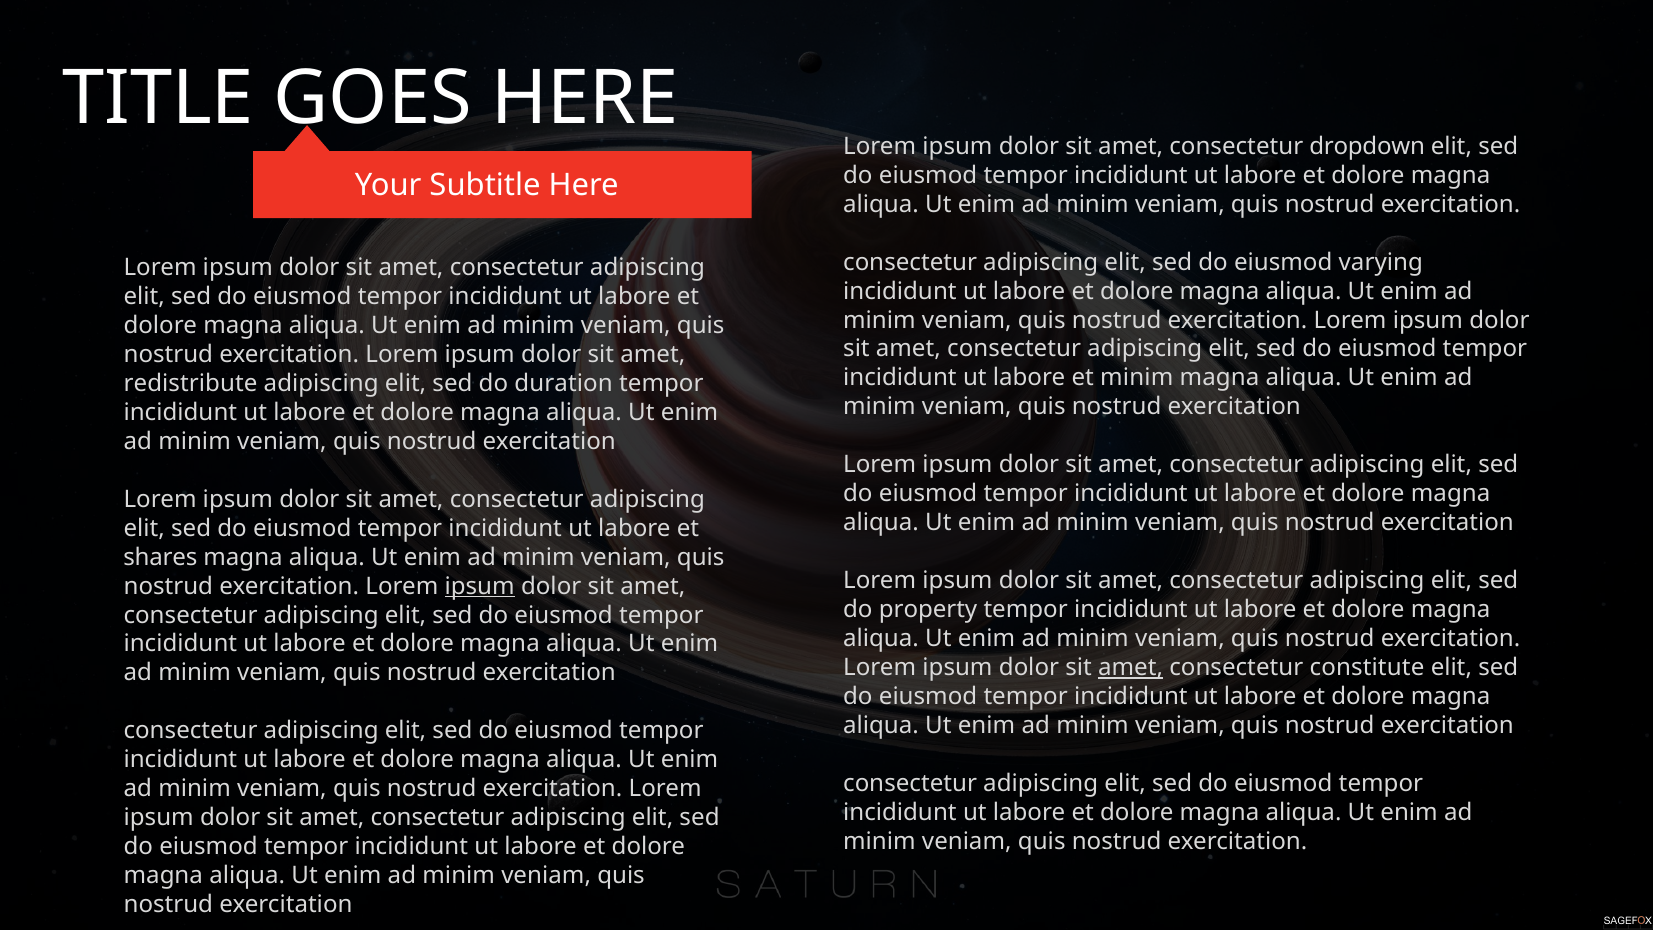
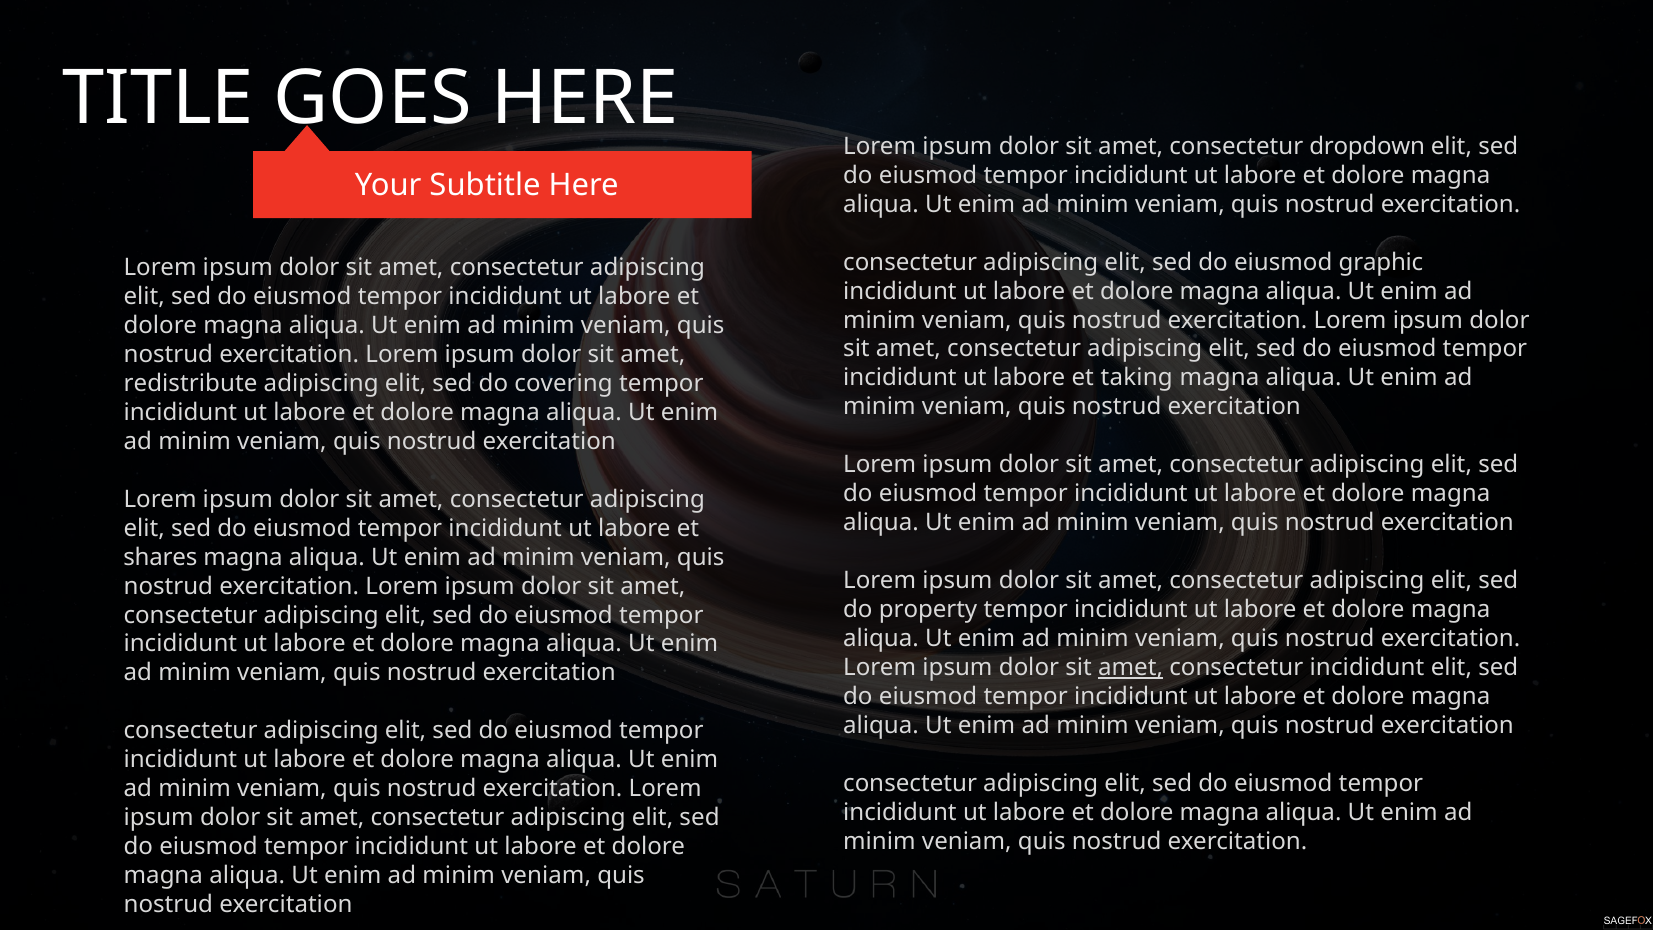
varying: varying -> graphic (1381, 262)
et minim: minim -> taking (1137, 378)
duration: duration -> covering (564, 383)
ipsum underline: present -> none (480, 586)
consectetur constitute: constitute -> incididunt (1367, 667)
